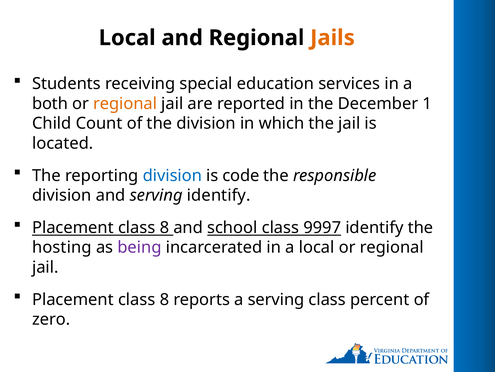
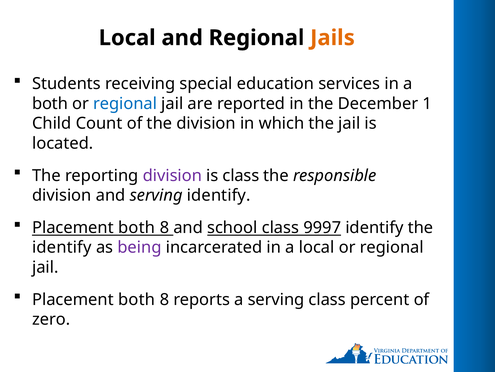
regional colour: orange -> blue (125, 103)
division colour: blue -> purple (172, 175)
is code: code -> class (241, 175)
class: class -> both (137, 227)
hosting: hosting -> identify (62, 247)
class: class -> both (137, 299)
